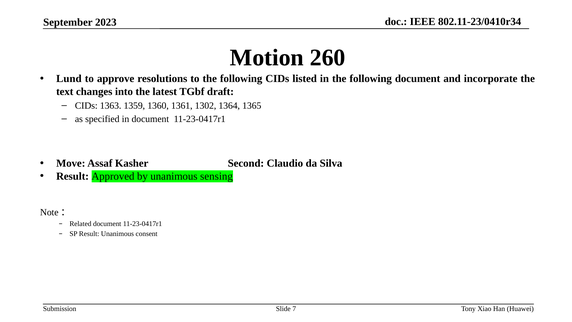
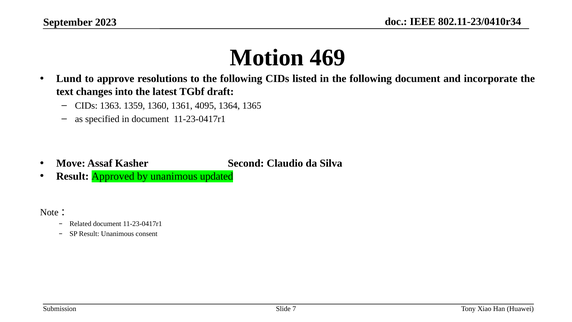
260: 260 -> 469 (328, 57)
1302: 1302 -> 4095 (206, 106)
sensing: sensing -> updated (217, 176)
